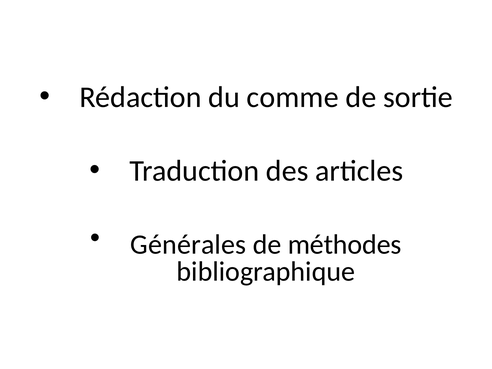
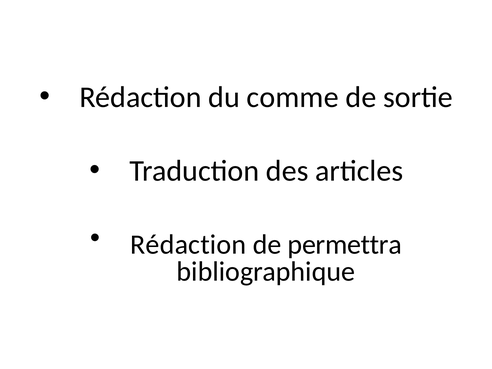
Générales: Générales -> Rédaction (188, 245)
méthodes: méthodes -> permettra (345, 245)
